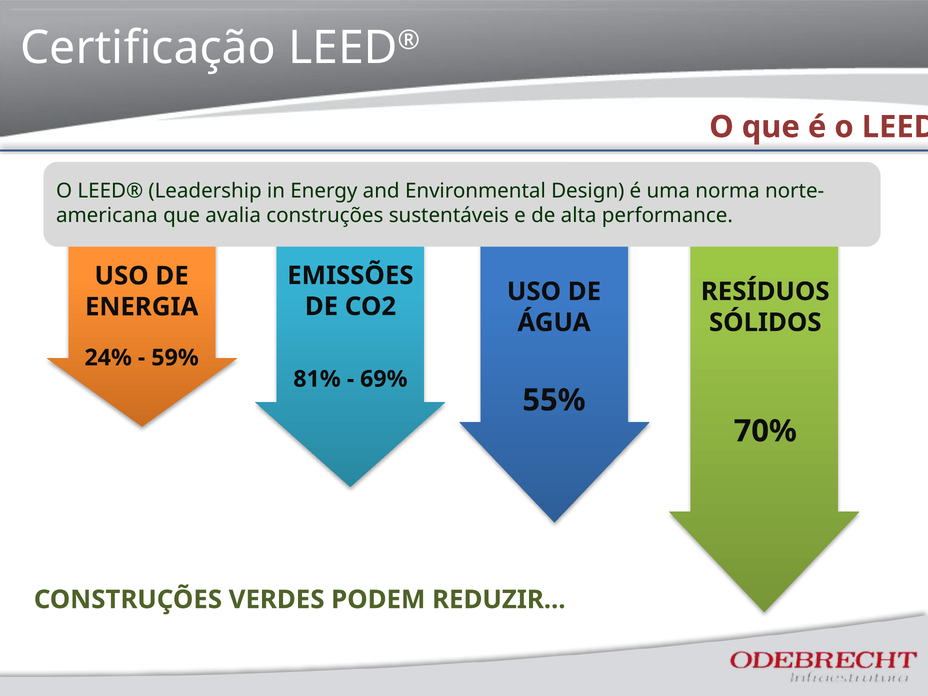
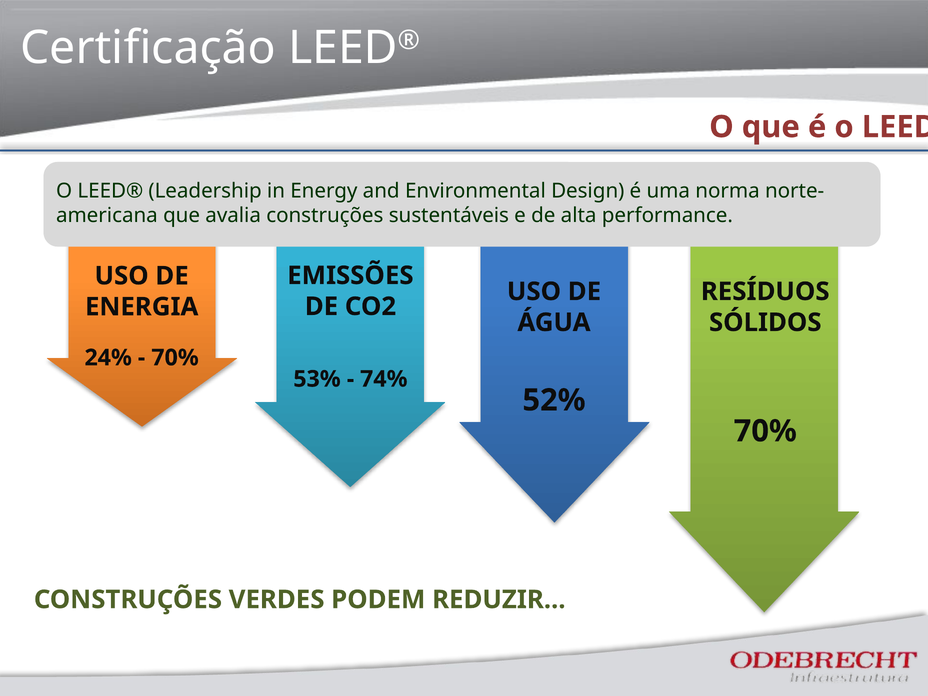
59%: 59% -> 70% (175, 358)
81%: 81% -> 53% (317, 379)
69%: 69% -> 74% (384, 379)
55%: 55% -> 52% (554, 400)
